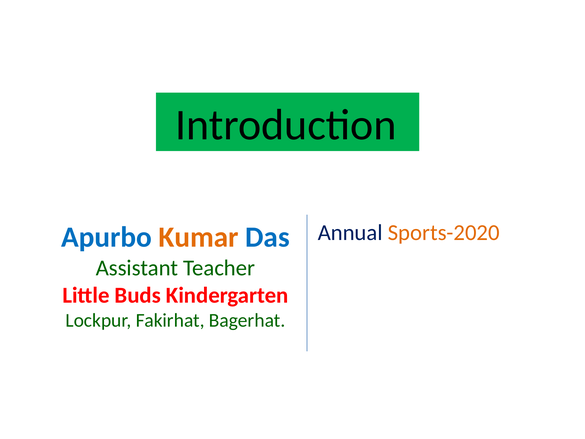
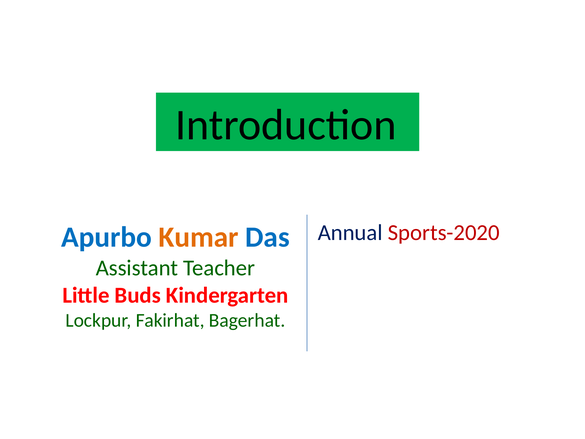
Sports-2020 colour: orange -> red (444, 233)
